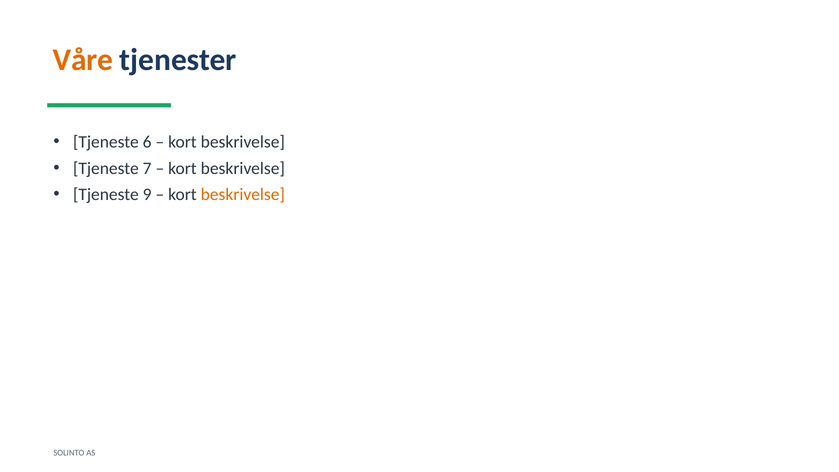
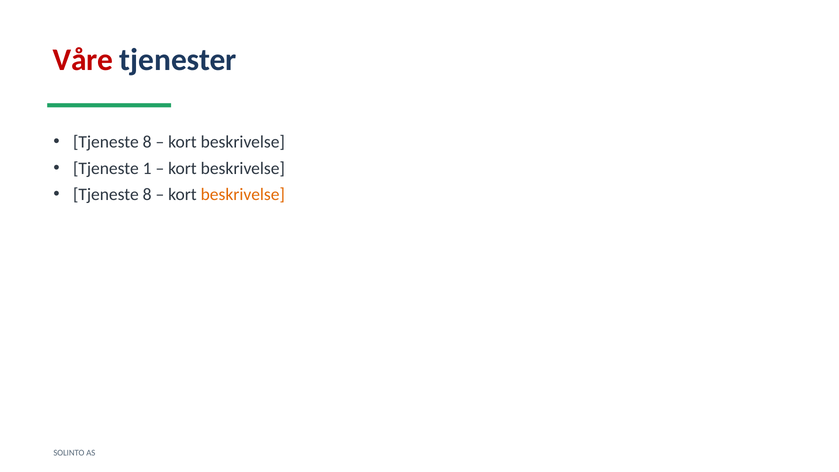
Våre colour: orange -> red (83, 60)
6: 6 -> 8 (147, 142)
7: 7 -> 1 (147, 168)
9: 9 -> 8 (147, 195)
